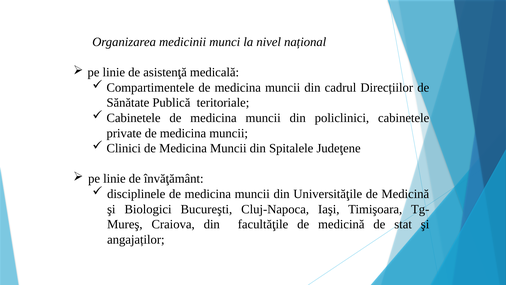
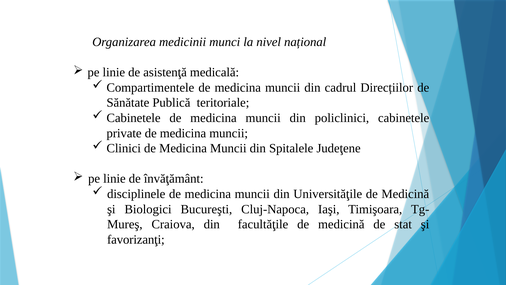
angajaților: angajaților -> favorizanţi (136, 239)
